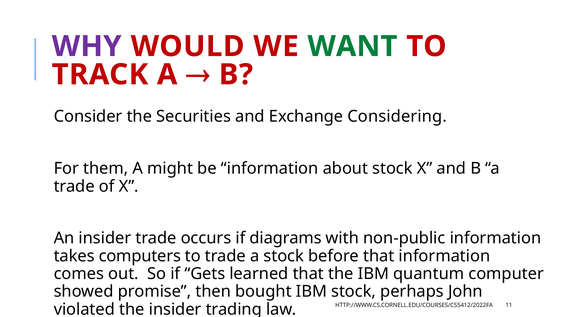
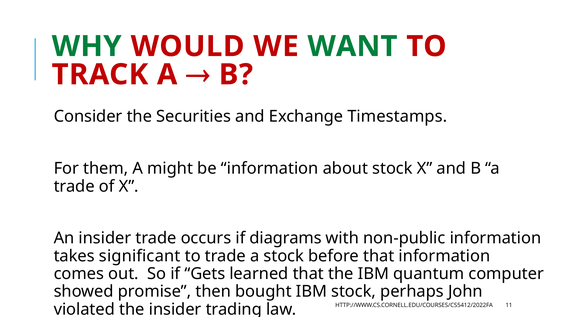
WHY colour: purple -> green (87, 46)
Considering: Considering -> Timestamps (397, 117)
computers: computers -> significant (140, 256)
